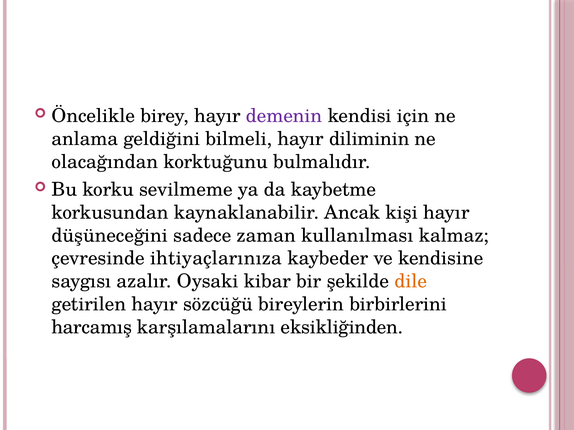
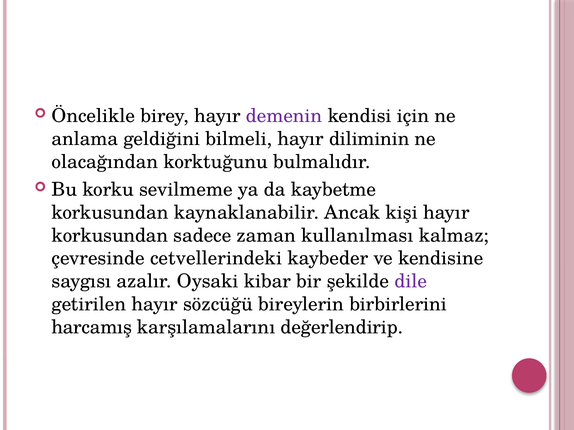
düşüneceğini: düşüneceğini -> korkusundan (110, 236)
ihtiyaçlarınıza: ihtiyaçlarınıza -> cetvellerindeki (216, 259)
dile colour: orange -> purple (411, 282)
eksikliğinden: eksikliğinden -> değerlendirip (342, 328)
